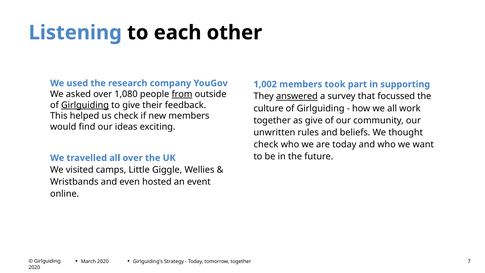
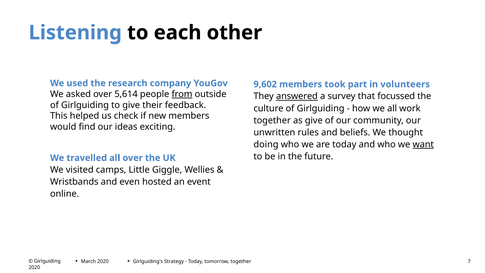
1,002: 1,002 -> 9,602 (265, 84)
supporting: supporting -> volunteers (405, 84)
1,080: 1,080 -> 5,614 (126, 94)
Girlguiding underline: present -> none (85, 105)
check: check -> doing (266, 144)
want underline: none -> present (423, 144)
